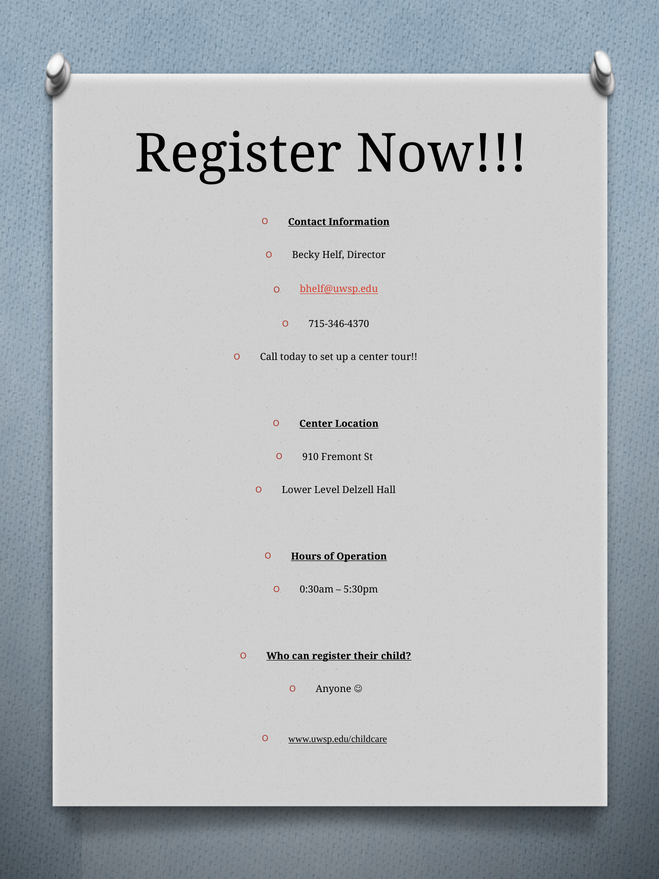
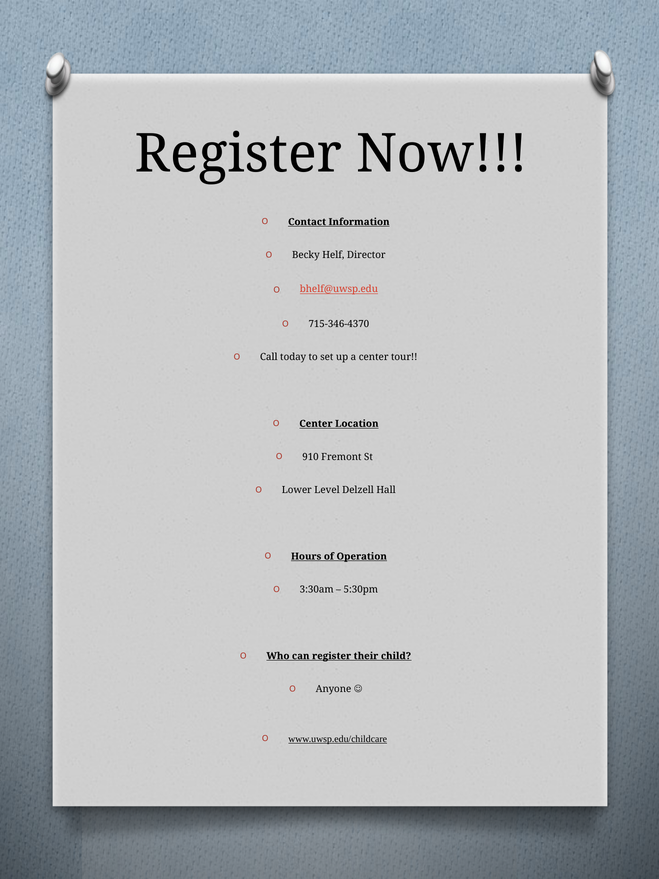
0:30am: 0:30am -> 3:30am (317, 589)
